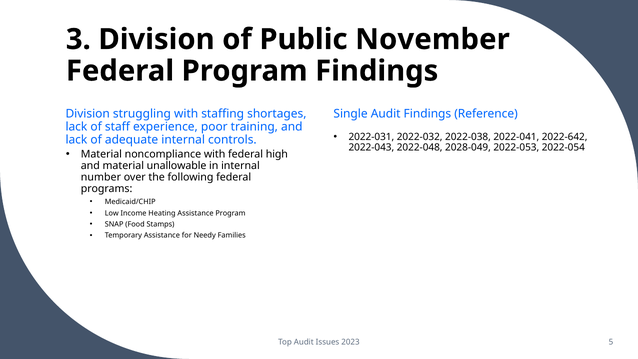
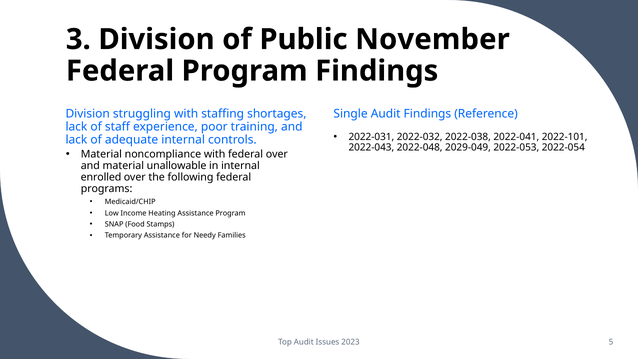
2022-642: 2022-642 -> 2022-101 (565, 137)
2028-049: 2028-049 -> 2029-049 (468, 147)
federal high: high -> over (277, 154)
number: number -> enrolled (101, 177)
